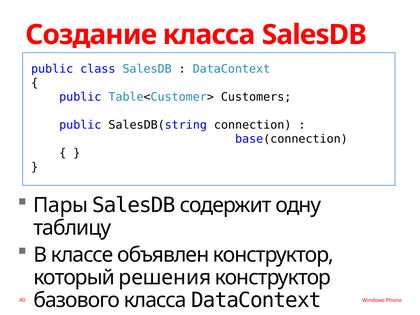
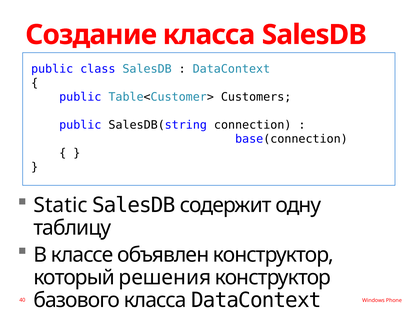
Пары: Пары -> Static (61, 205)
